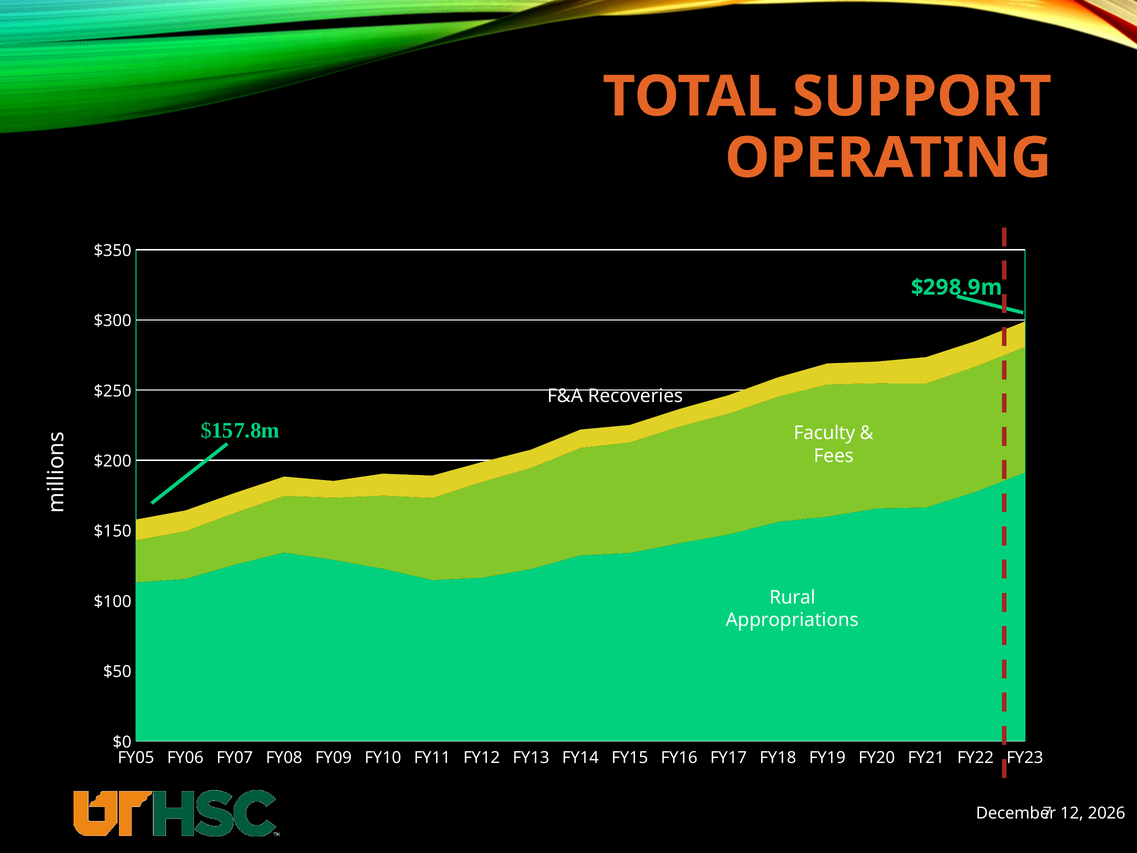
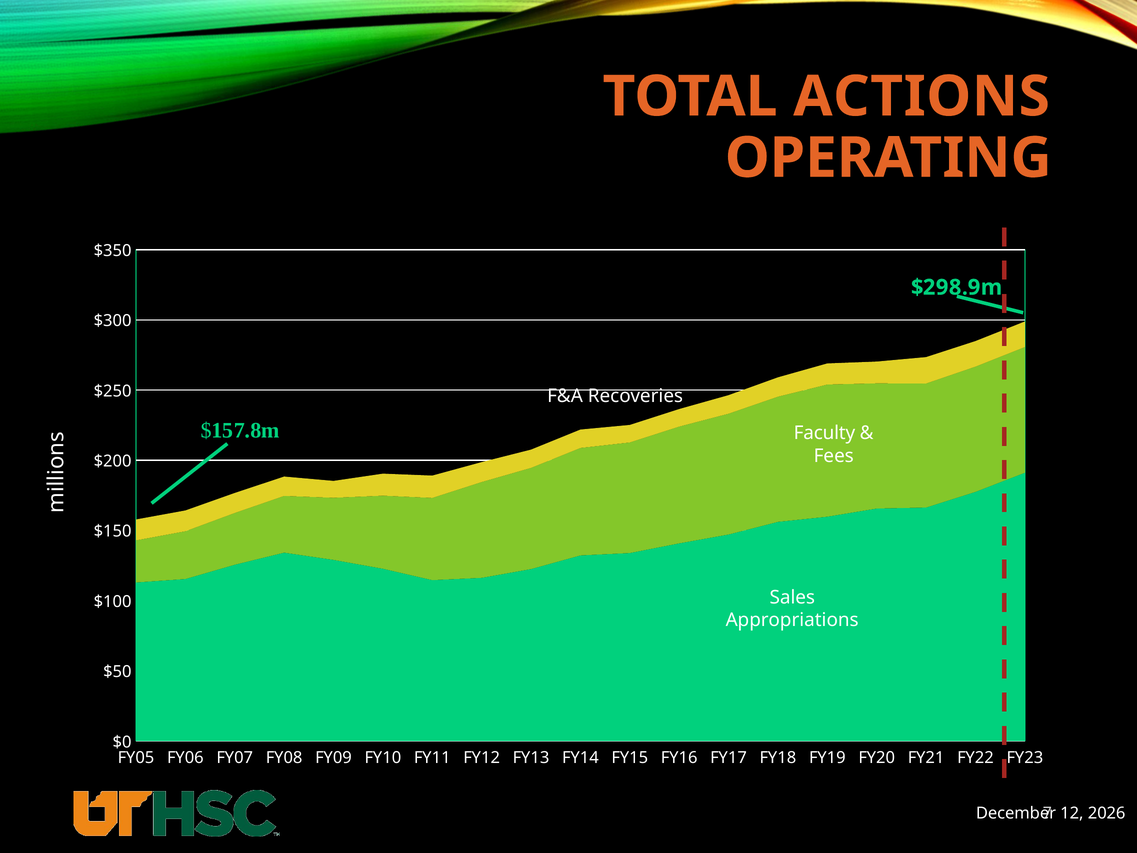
SUPPORT: SUPPORT -> ACTIONS (922, 97)
Rural: Rural -> Sales (792, 597)
